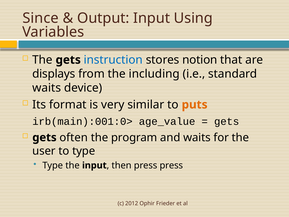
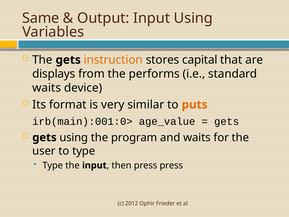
Since: Since -> Same (41, 18)
instruction colour: blue -> orange (113, 60)
notion: notion -> capital (200, 60)
including: including -> performs (154, 74)
gets often: often -> using (74, 137)
